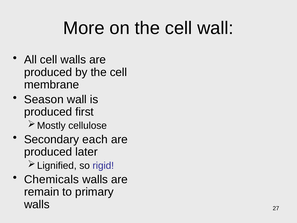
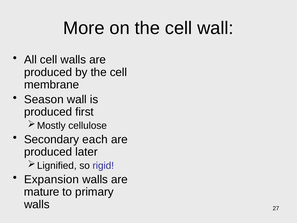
Chemicals: Chemicals -> Expansion (52, 179)
remain: remain -> mature (42, 192)
